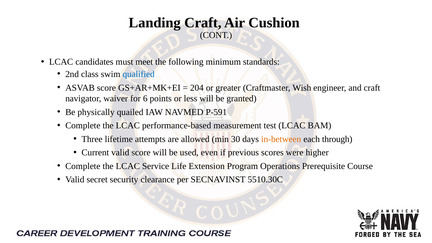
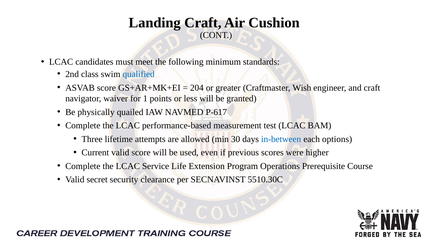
6: 6 -> 1 (145, 99)
P-591: P-591 -> P-617 (216, 112)
in-between colour: orange -> blue (281, 139)
through: through -> options (337, 139)
